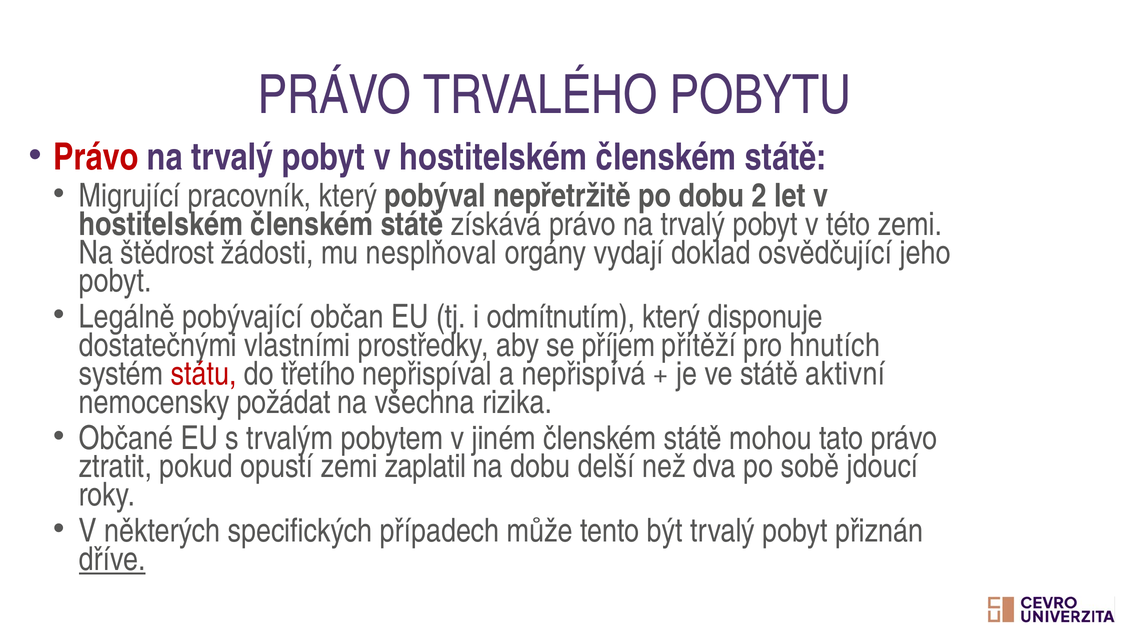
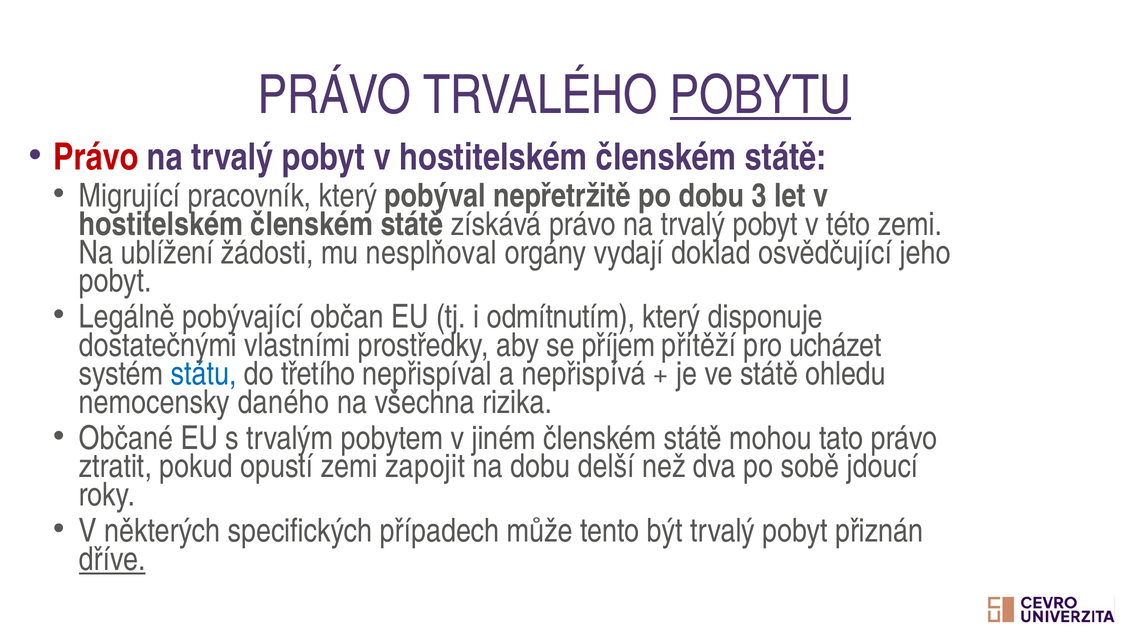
POBYTU underline: none -> present (761, 95)
2: 2 -> 3 (759, 196)
štědrost: štědrost -> ublížení (167, 253)
hnutích: hnutích -> ucházet (835, 345)
státu colour: red -> blue (204, 374)
aktivní: aktivní -> ohledu (846, 374)
požádat: požádat -> daného (283, 402)
zaplatil: zaplatil -> zapojit (425, 467)
